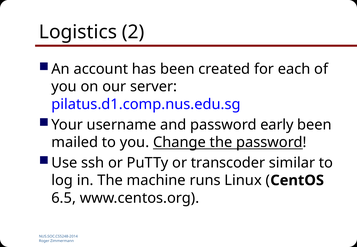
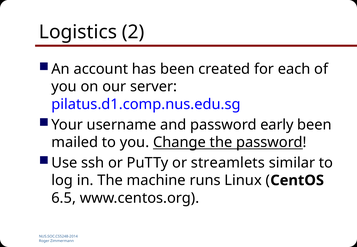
transcoder: transcoder -> streamlets (228, 163)
